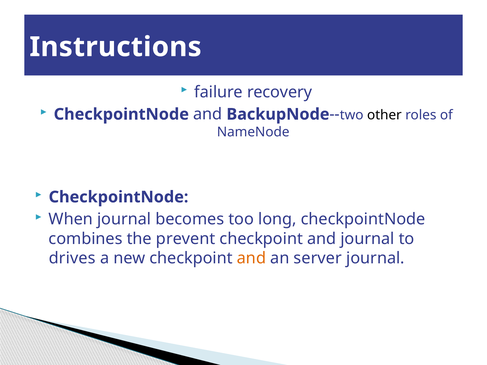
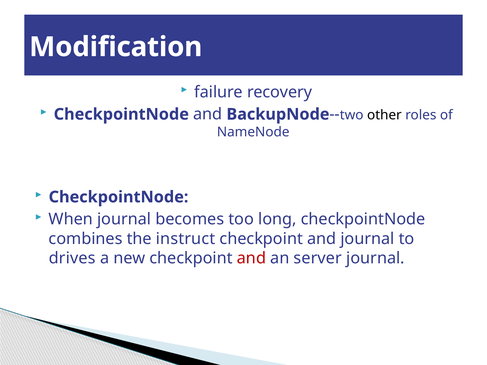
Instructions: Instructions -> Modification (116, 47)
prevent: prevent -> instruct (186, 239)
and colour: orange -> red (251, 258)
